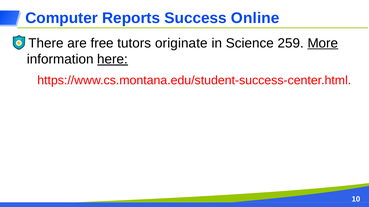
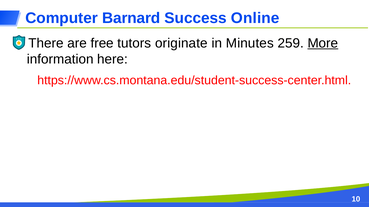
Reports: Reports -> Barnard (131, 18)
Science: Science -> Minutes (250, 43)
here underline: present -> none (113, 59)
